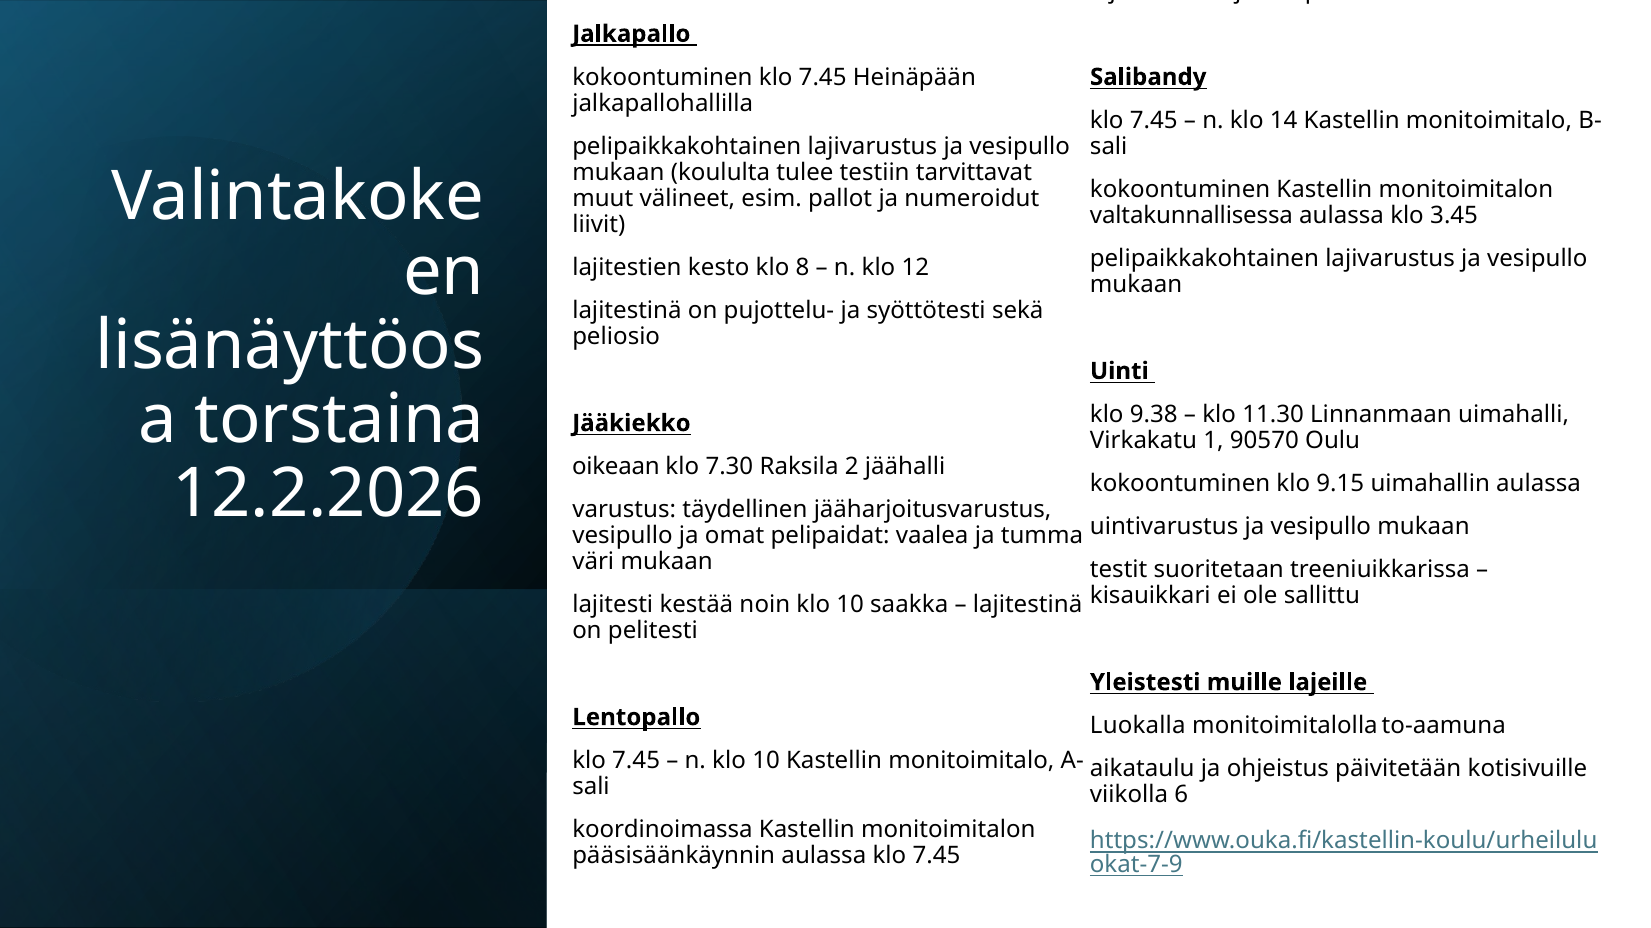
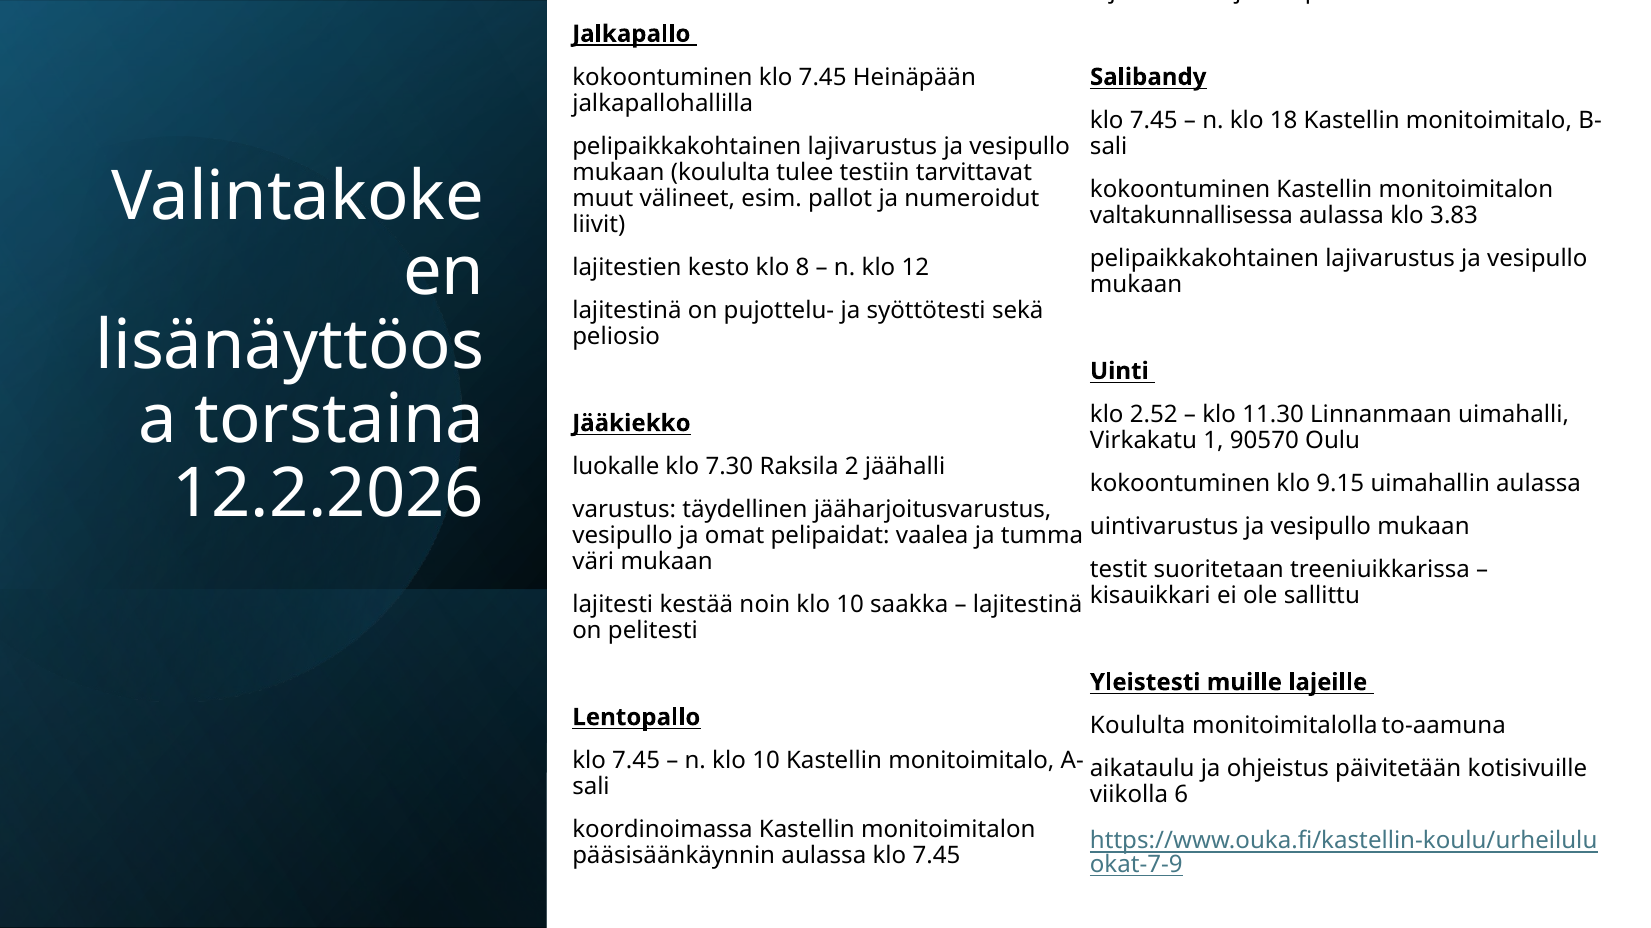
14: 14 -> 18 (1284, 120)
3.45: 3.45 -> 3.83 (1454, 216)
9.38: 9.38 -> 2.52 (1154, 415)
oikeaan: oikeaan -> luokalle (616, 467)
Luokalla: Luokalla -> Koululta (1138, 726)
